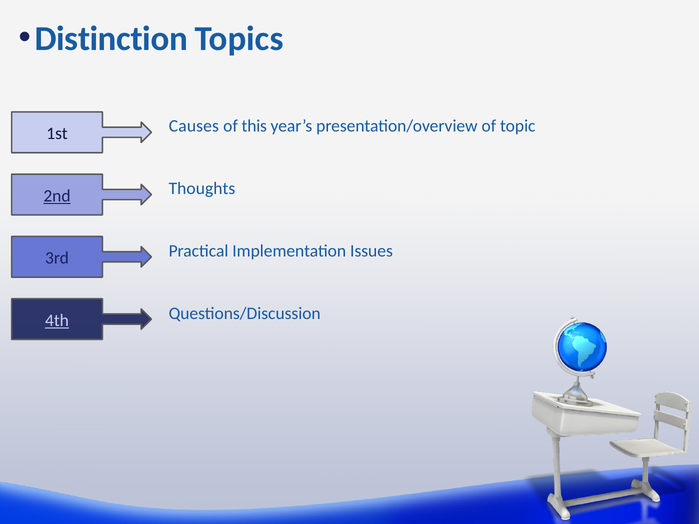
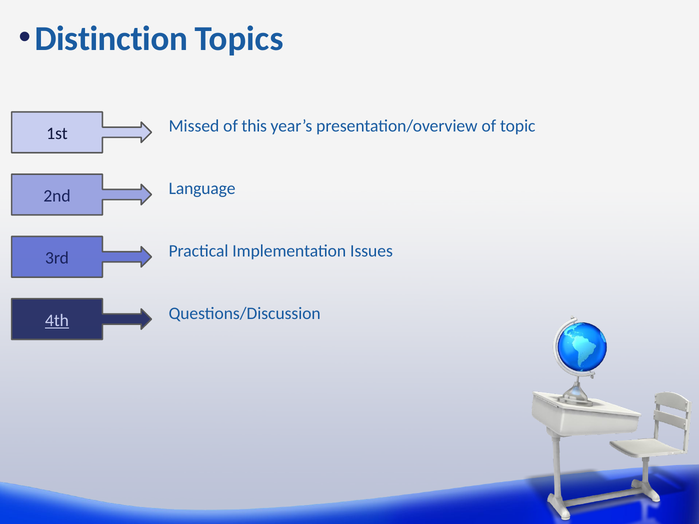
Causes: Causes -> Missed (194, 126)
Thoughts: Thoughts -> Language (202, 188)
2nd underline: present -> none (57, 196)
